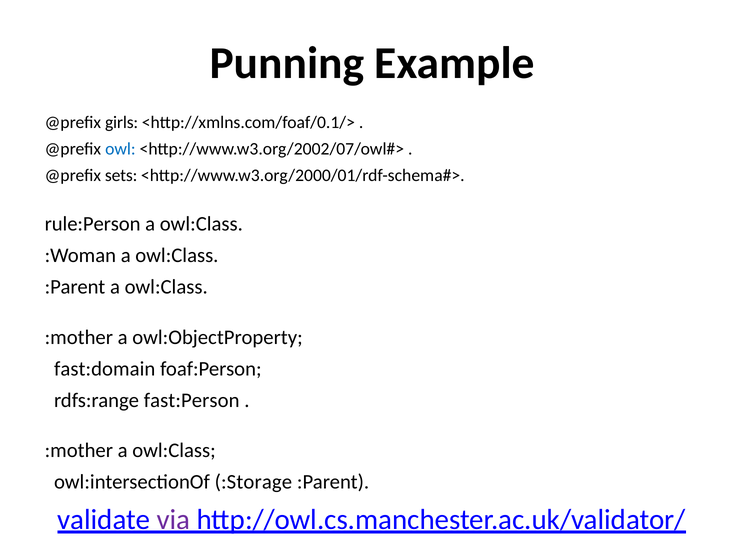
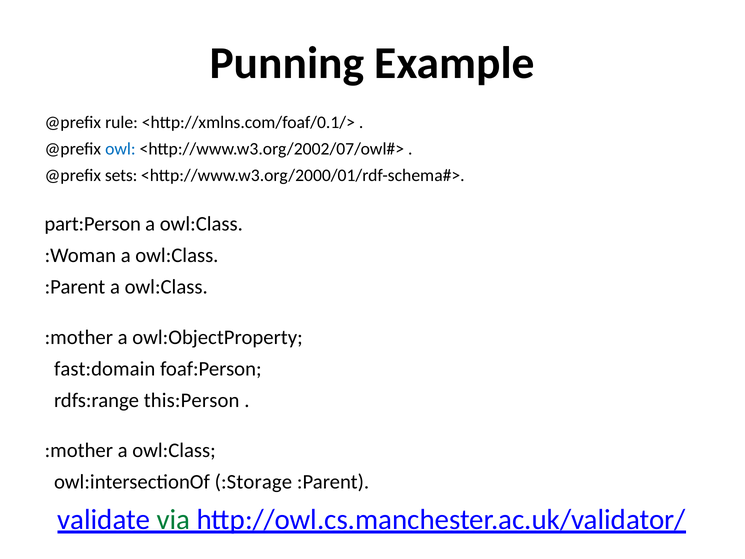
girls: girls -> rule (122, 122)
rule:Person: rule:Person -> part:Person (93, 224)
fast:Person: fast:Person -> this:Person (192, 400)
via colour: purple -> green (173, 519)
